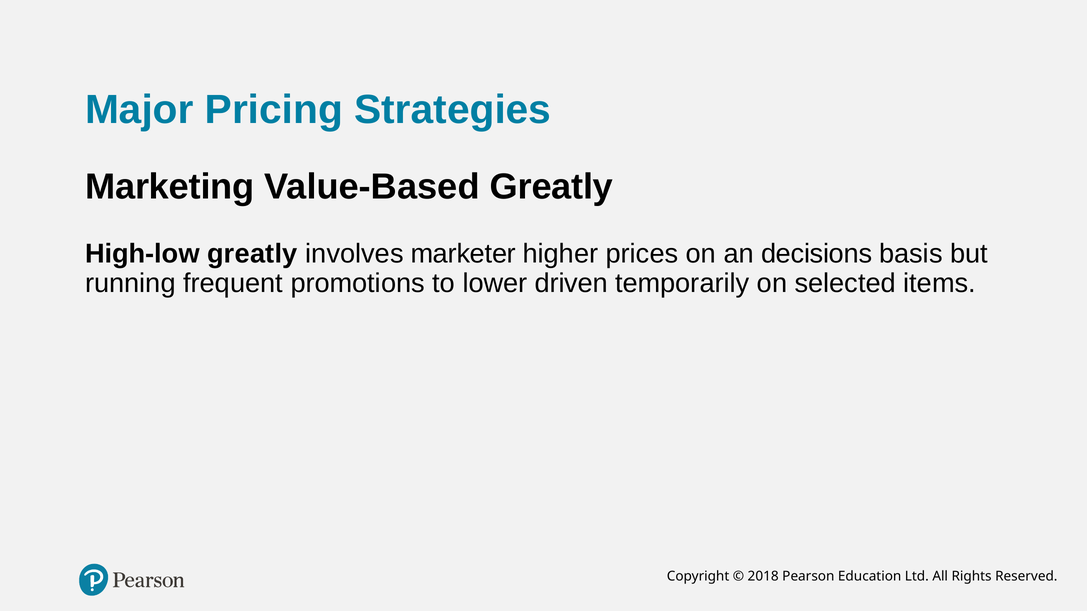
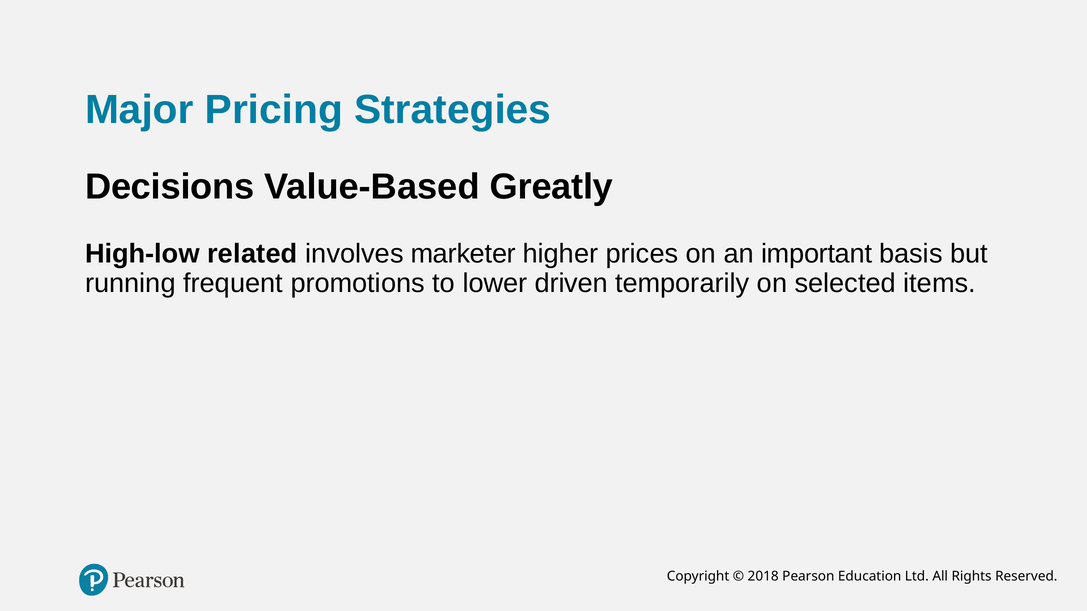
Marketing: Marketing -> Decisions (170, 187)
High-low greatly: greatly -> related (252, 254)
decisions: decisions -> important (817, 254)
